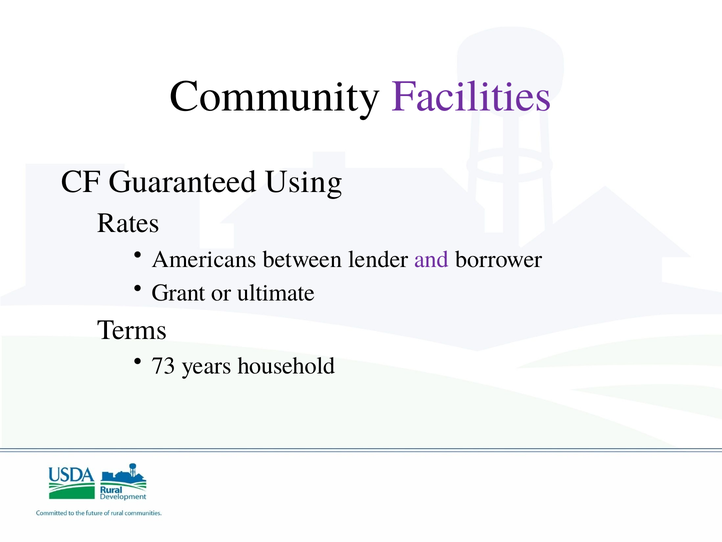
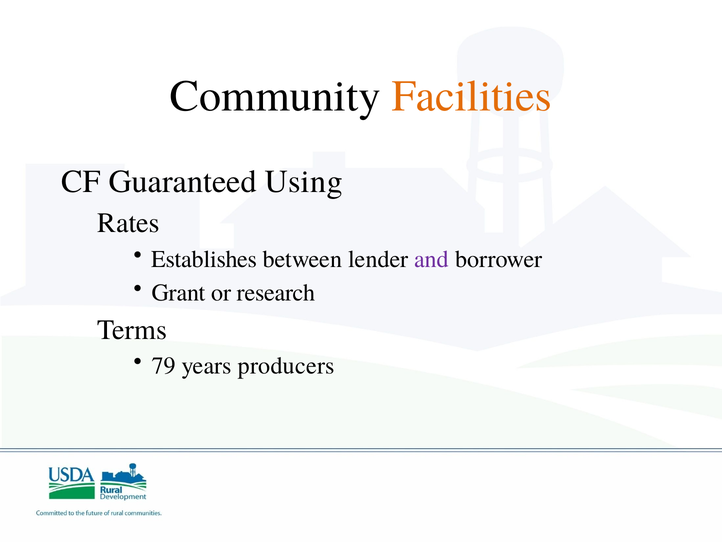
Facilities colour: purple -> orange (472, 96)
Americans: Americans -> Establishes (204, 259)
ultimate: ultimate -> research (276, 293)
73: 73 -> 79 (164, 366)
household: household -> producers (286, 366)
